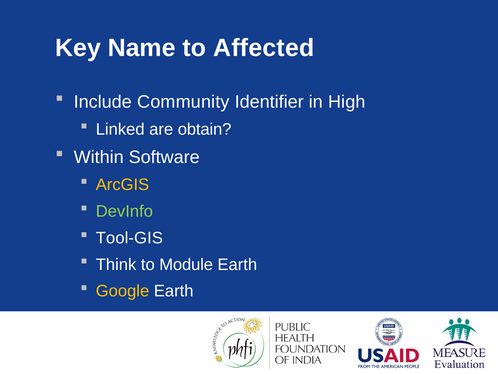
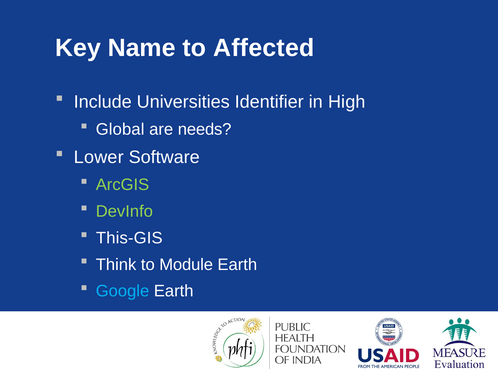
Community: Community -> Universities (183, 102)
Linked: Linked -> Global (120, 129)
obtain: obtain -> needs (205, 129)
Within: Within -> Lower (99, 157)
ArcGIS colour: yellow -> light green (122, 185)
Tool-GIS: Tool-GIS -> This-GIS (129, 238)
Google colour: yellow -> light blue (122, 291)
